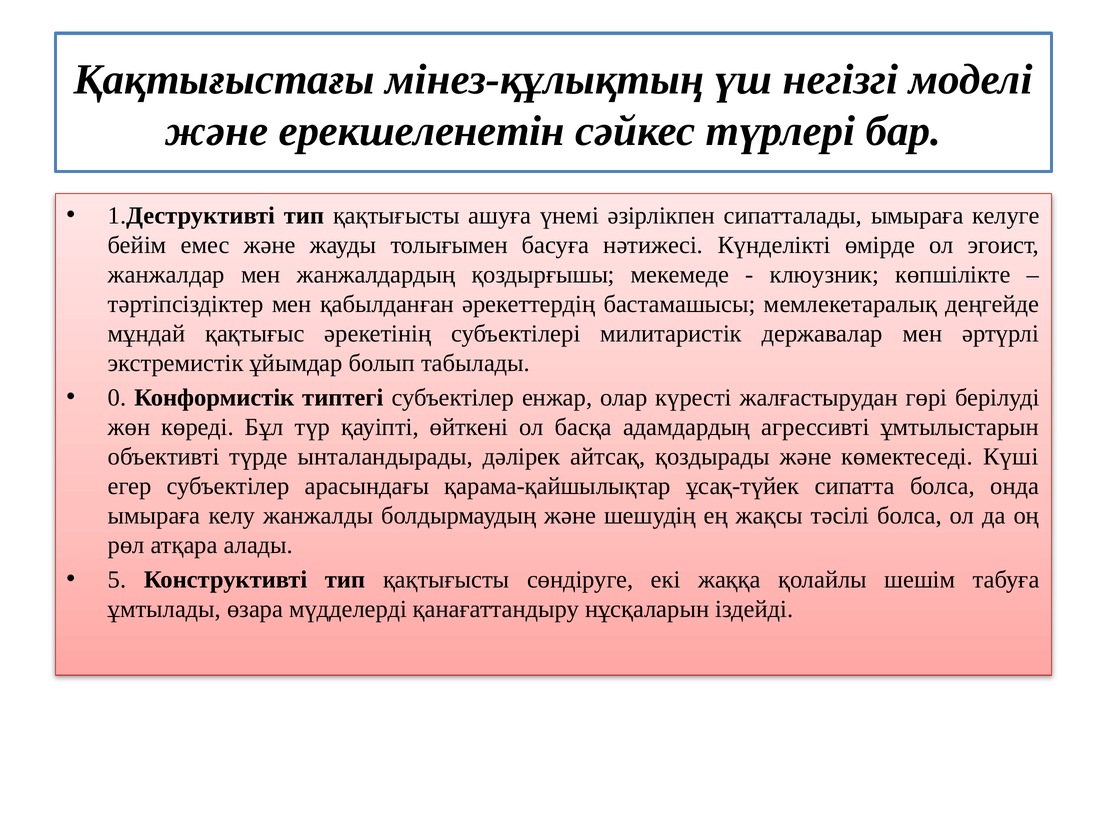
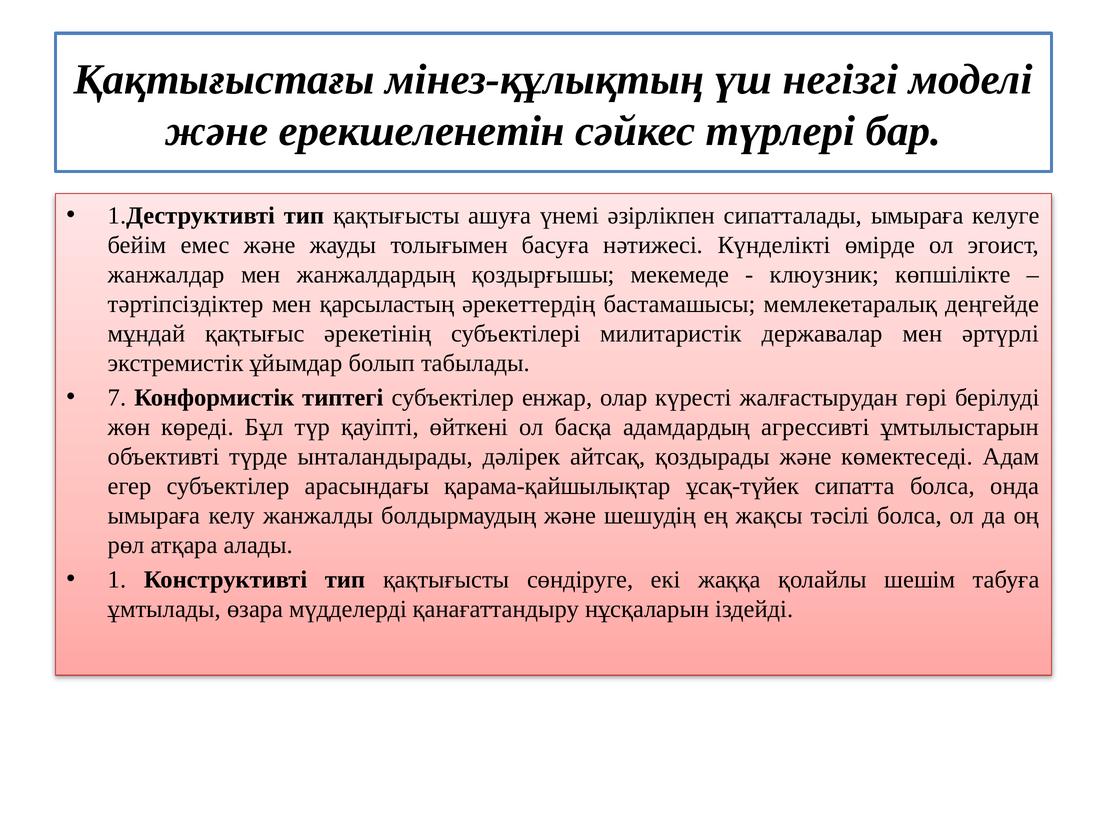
қабылданған: қабылданған -> қарсыластың (387, 304)
0: 0 -> 7 (117, 398)
Күші: Күші -> Адам (1011, 457)
5: 5 -> 1 (117, 580)
